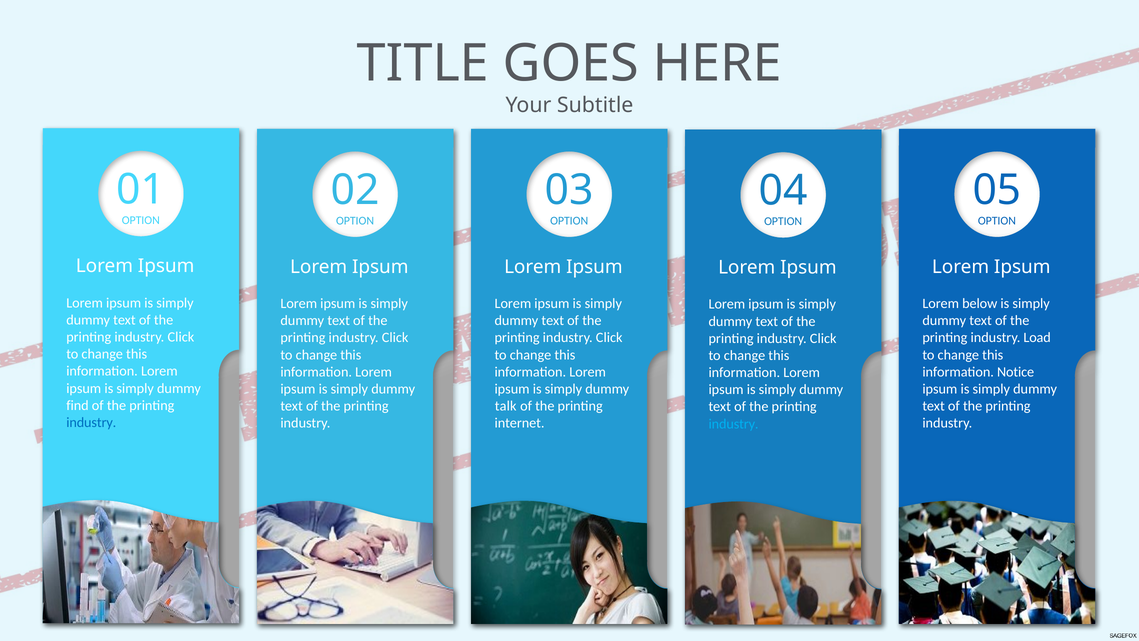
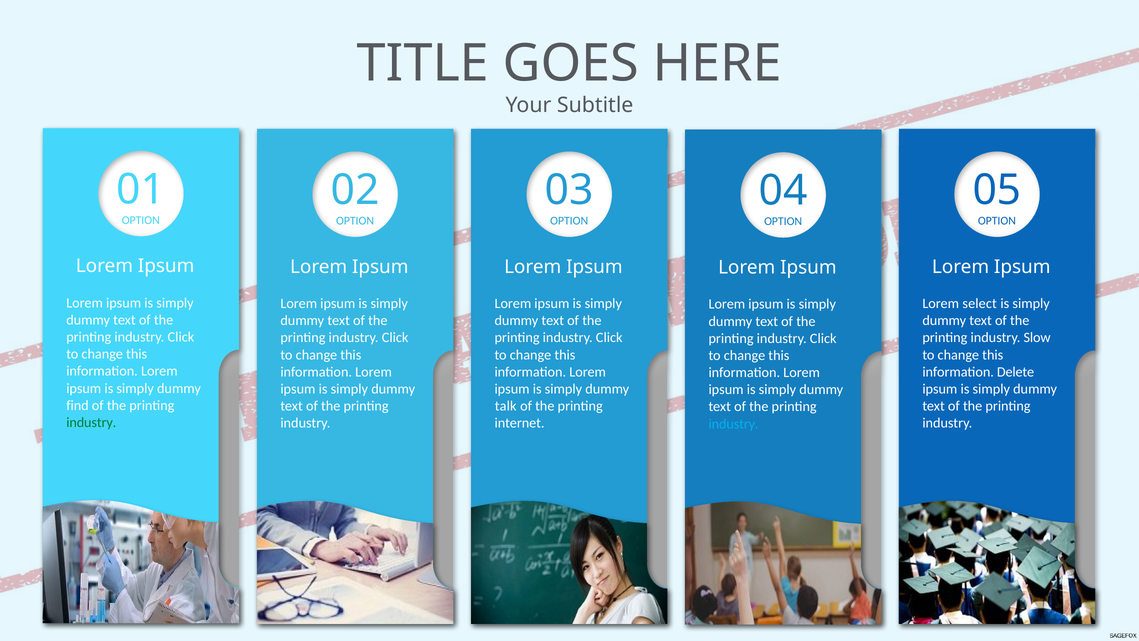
below: below -> select (980, 303)
Load: Load -> Slow (1037, 338)
Notice: Notice -> Delete (1016, 372)
industry colour: blue -> green (91, 422)
